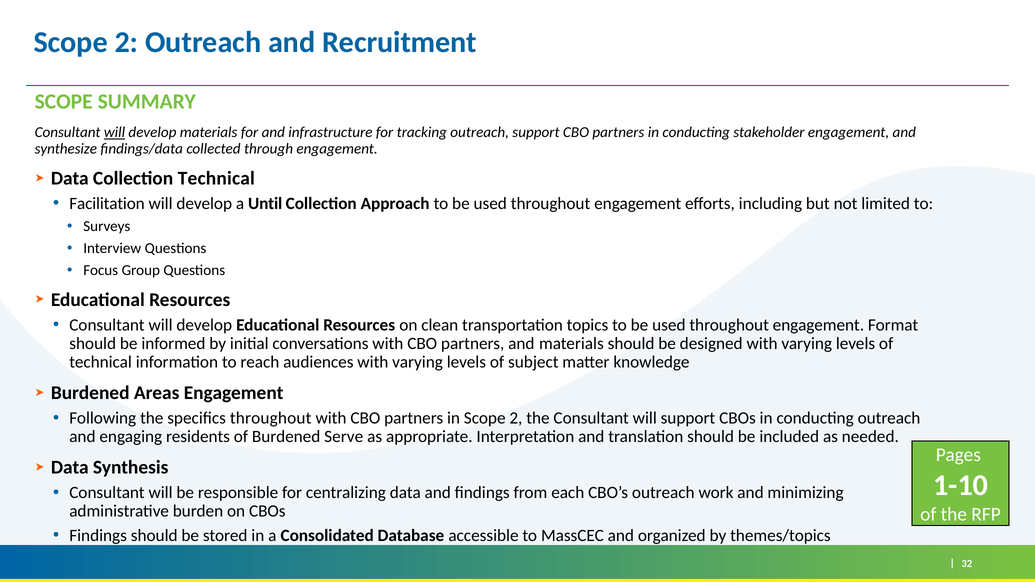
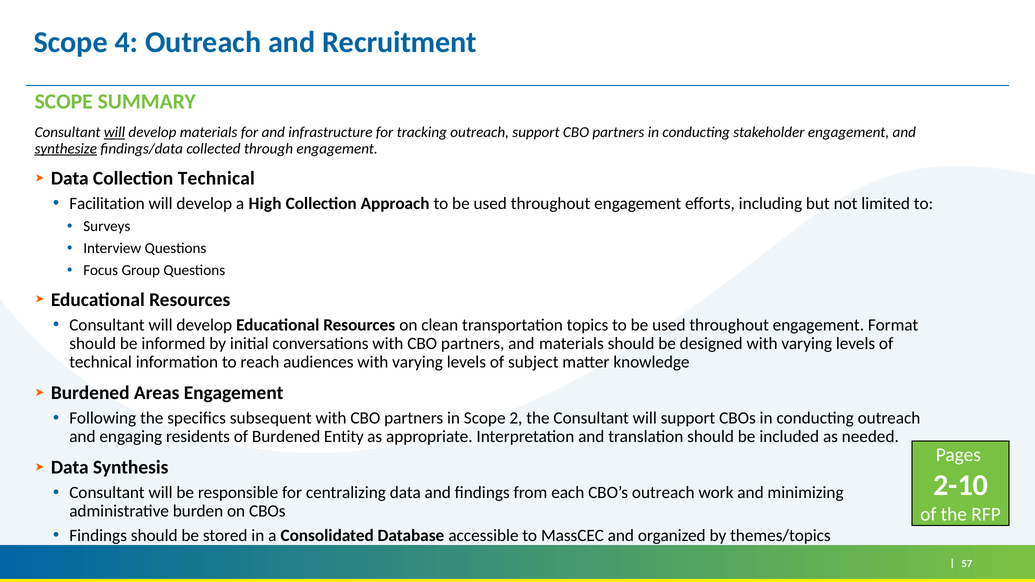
2: 2 -> 4 (126, 42)
synthesize underline: none -> present (66, 149)
Until: Until -> High (265, 204)
specifics throughout: throughout -> subsequent (271, 418)
Serve: Serve -> Entity (344, 437)
1-10: 1-10 -> 2-10 (961, 485)
32: 32 -> 57 (967, 564)
